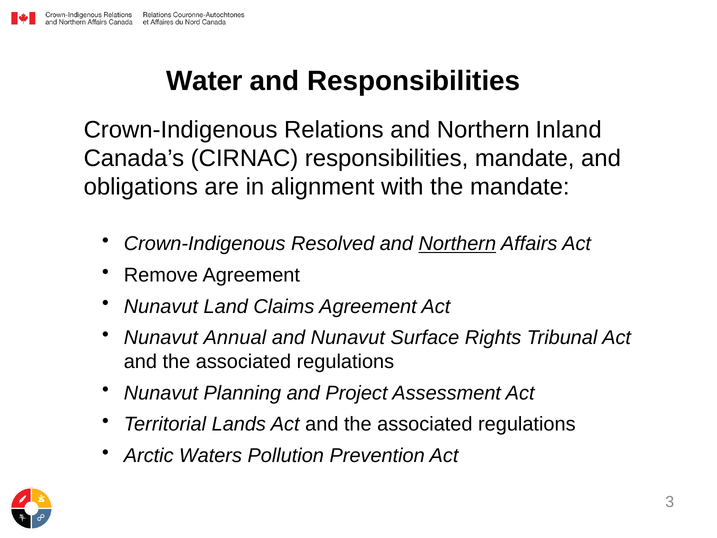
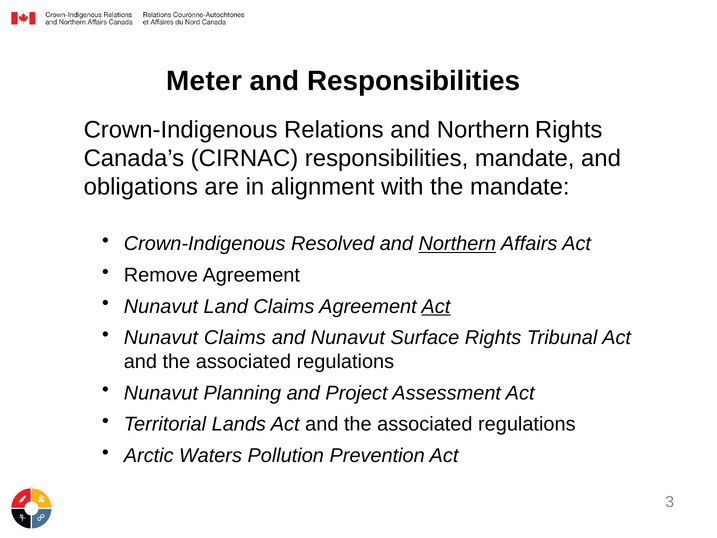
Water: Water -> Meter (204, 81)
Northern Inland: Inland -> Rights (569, 130)
Act underline: none -> present (436, 306)
Nunavut Annual: Annual -> Claims (235, 338)
